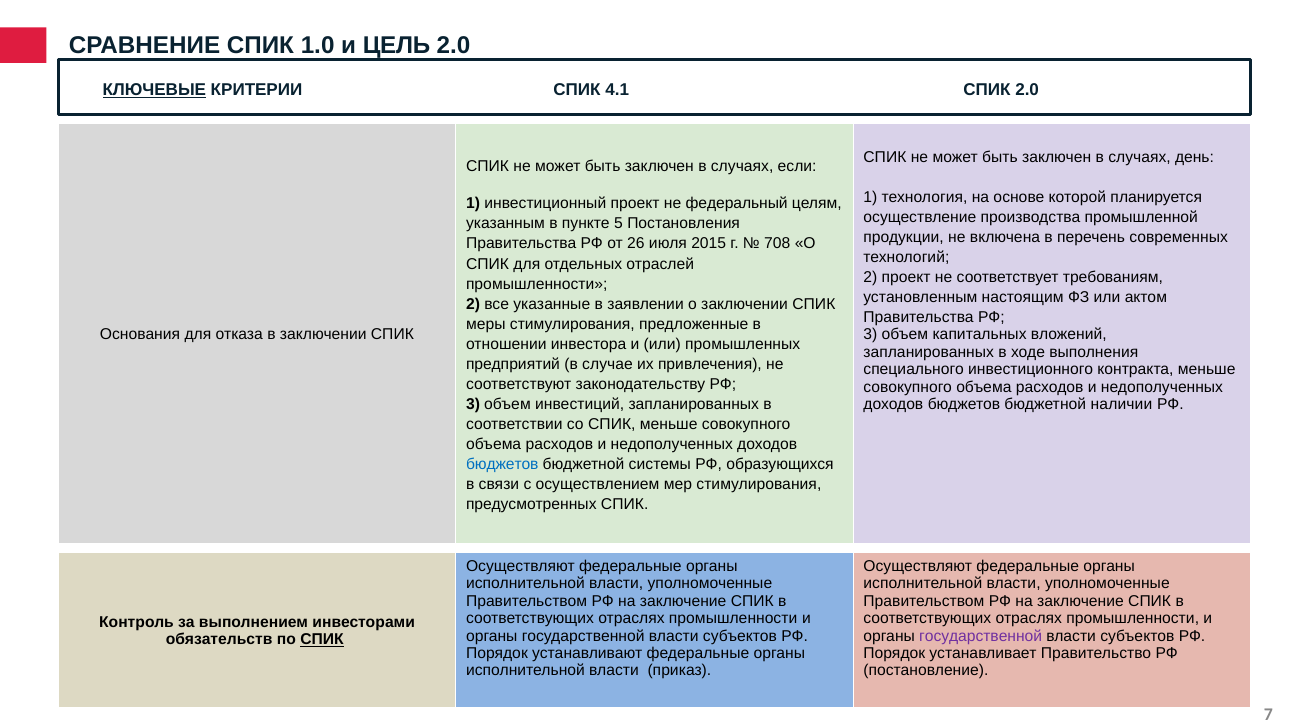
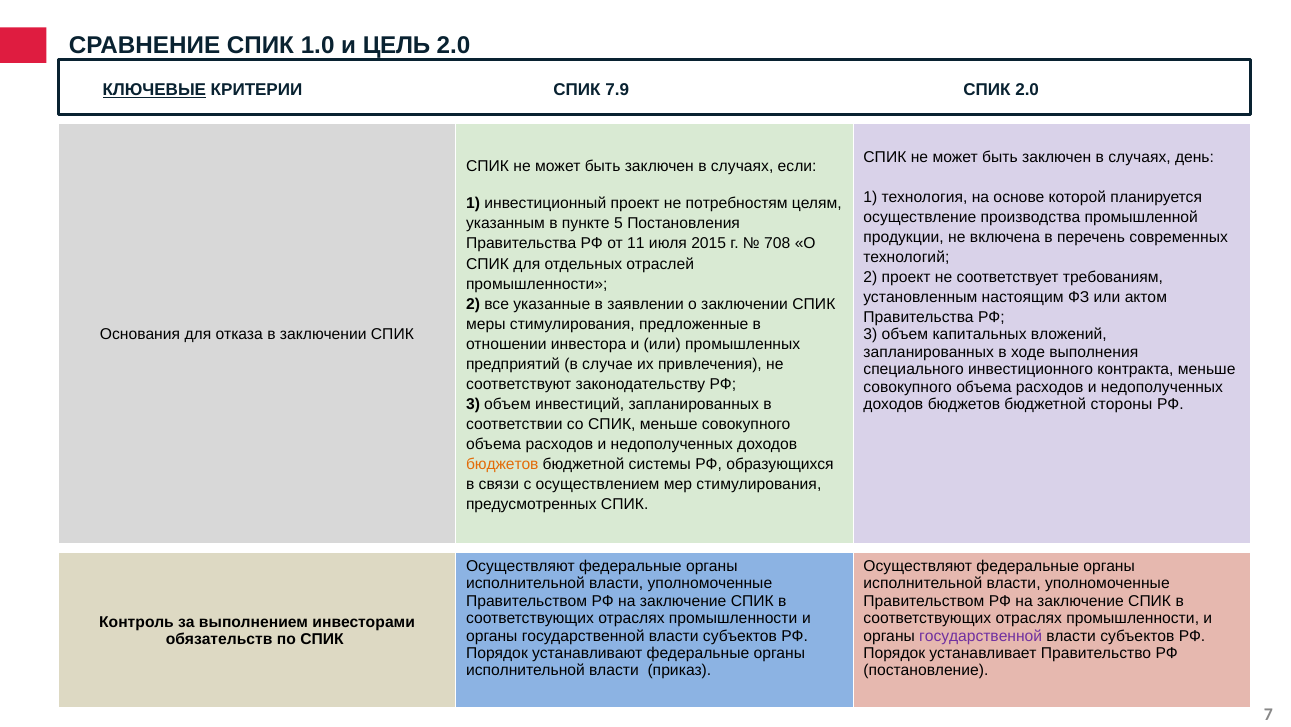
4.1: 4.1 -> 7.9 (617, 90)
федеральный: федеральный -> потребностям (737, 204)
26: 26 -> 11 (636, 244)
наличии: наличии -> стороны (1121, 404)
бюджетов colour: blue -> orange (502, 464)
СПИК underline: present -> none (322, 639)
